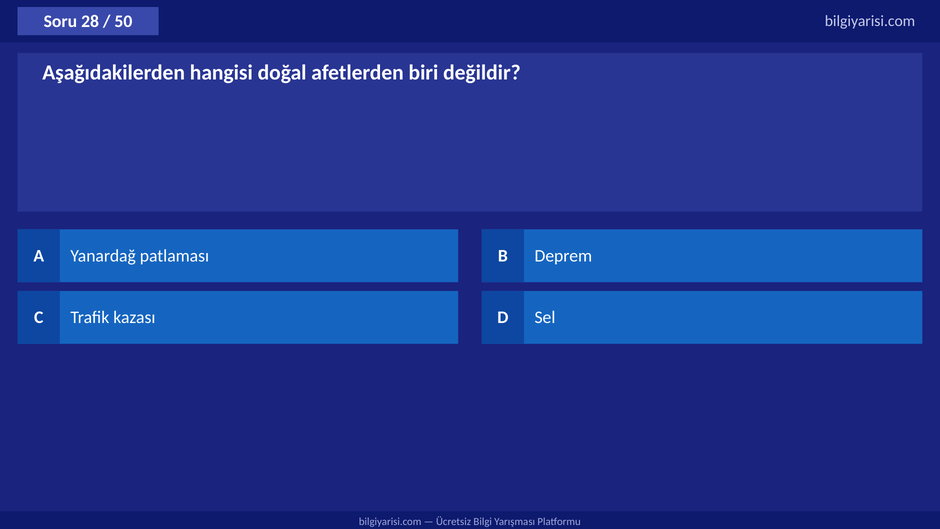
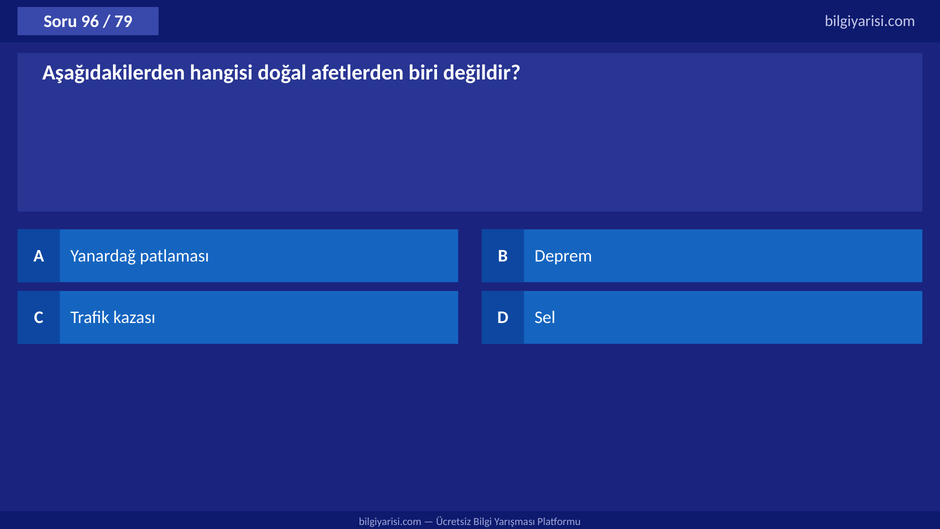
28: 28 -> 96 (90, 21)
50: 50 -> 79 (123, 21)
